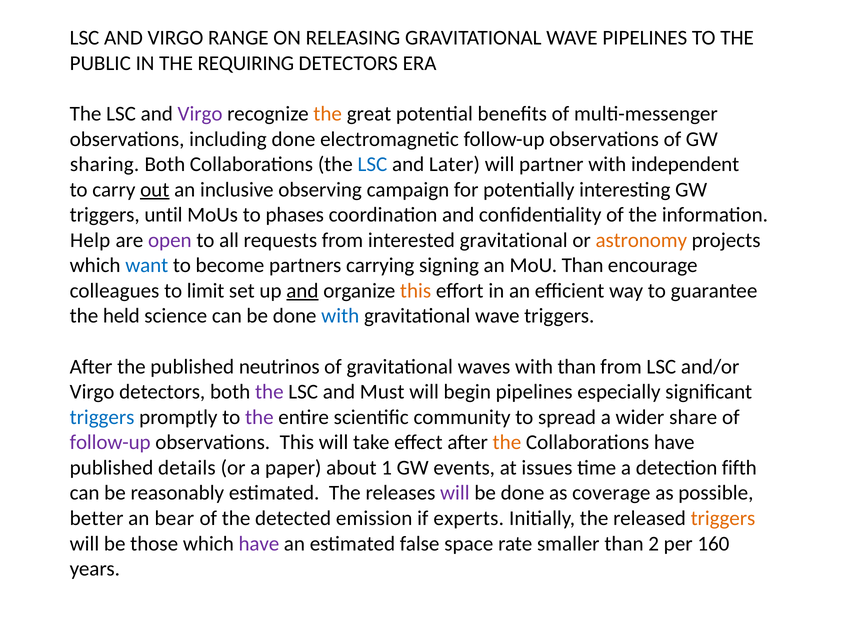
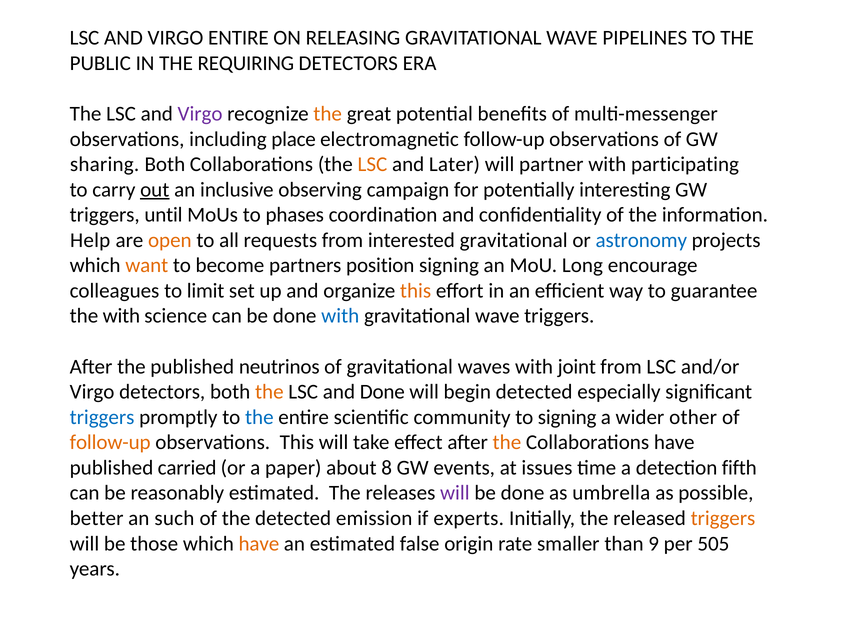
VIRGO RANGE: RANGE -> ENTIRE (238, 38)
including done: done -> place (294, 139)
LSC colour: blue -> orange (372, 164)
independent: independent -> participating (685, 164)
open colour: purple -> orange (170, 240)
astronomy colour: orange -> blue (641, 240)
want colour: blue -> orange (147, 266)
carrying: carrying -> position (380, 266)
MoU Than: Than -> Long (582, 266)
and underline: present -> none (302, 291)
the held: held -> with (121, 316)
with than: than -> joint (577, 367)
the colour: purple -> orange (269, 392)
and Must: Must -> Done (382, 392)
begin pipelines: pipelines -> detected (534, 392)
the colour: purple -> blue (259, 417)
to spread: spread -> signing (567, 417)
share: share -> other (693, 417)
follow-up colour: purple -> orange (110, 443)
details: details -> carried (187, 468)
1: 1 -> 8 (387, 468)
coverage: coverage -> umbrella (611, 493)
bear: bear -> such (174, 518)
have colour: purple -> orange (259, 544)
space: space -> origin (469, 544)
2: 2 -> 9 (654, 544)
160: 160 -> 505 (713, 544)
